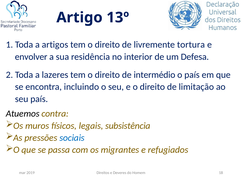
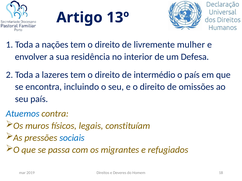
artigos: artigos -> nações (55, 45)
tortura: tortura -> mulher (191, 45)
limitação: limitação -> omissões (196, 87)
Atuemos colour: black -> blue (23, 114)
subsistência: subsistência -> constituíam (128, 126)
